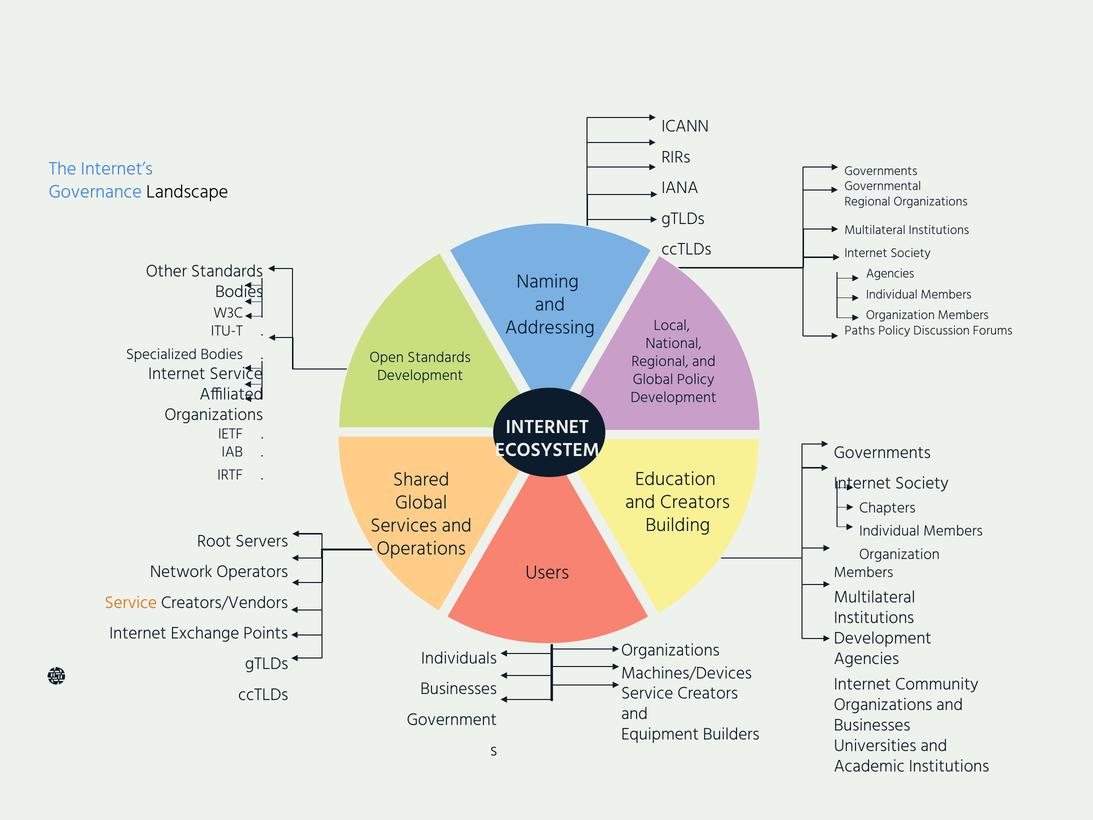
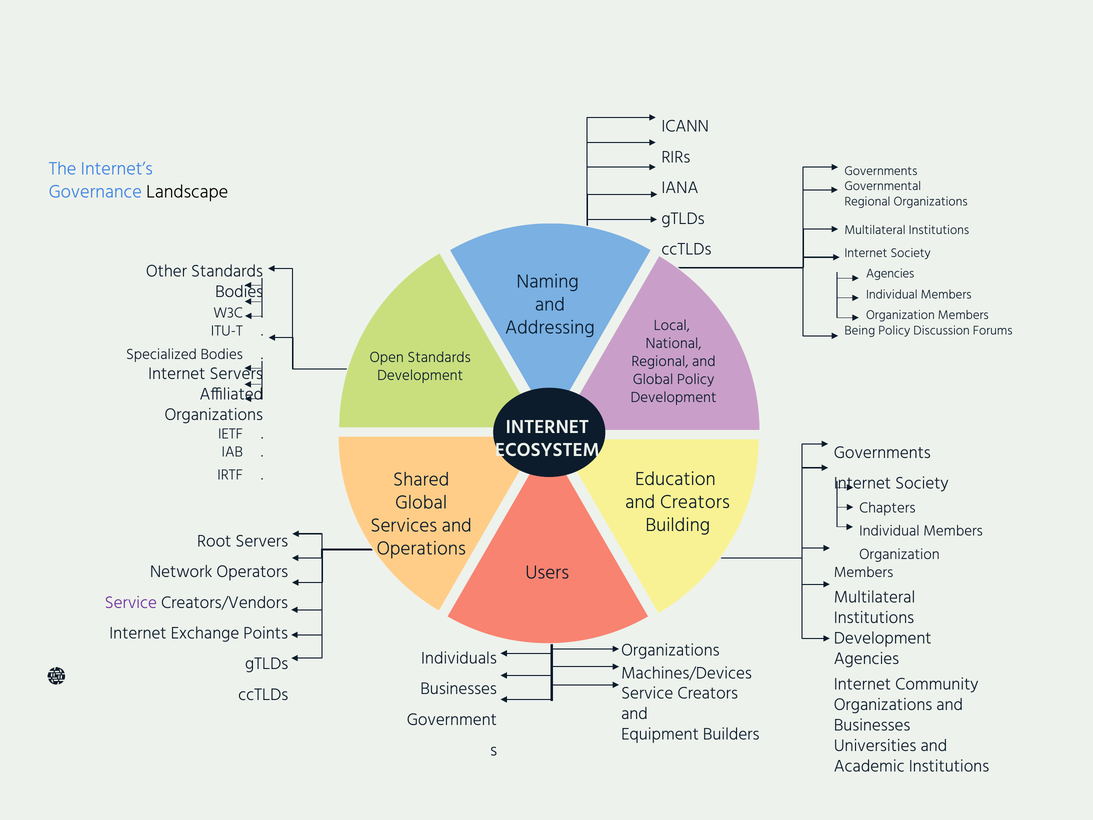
Paths: Paths -> Being (860, 330)
Internet Service: Service -> Servers (236, 374)
Service colour: orange -> purple (131, 602)
